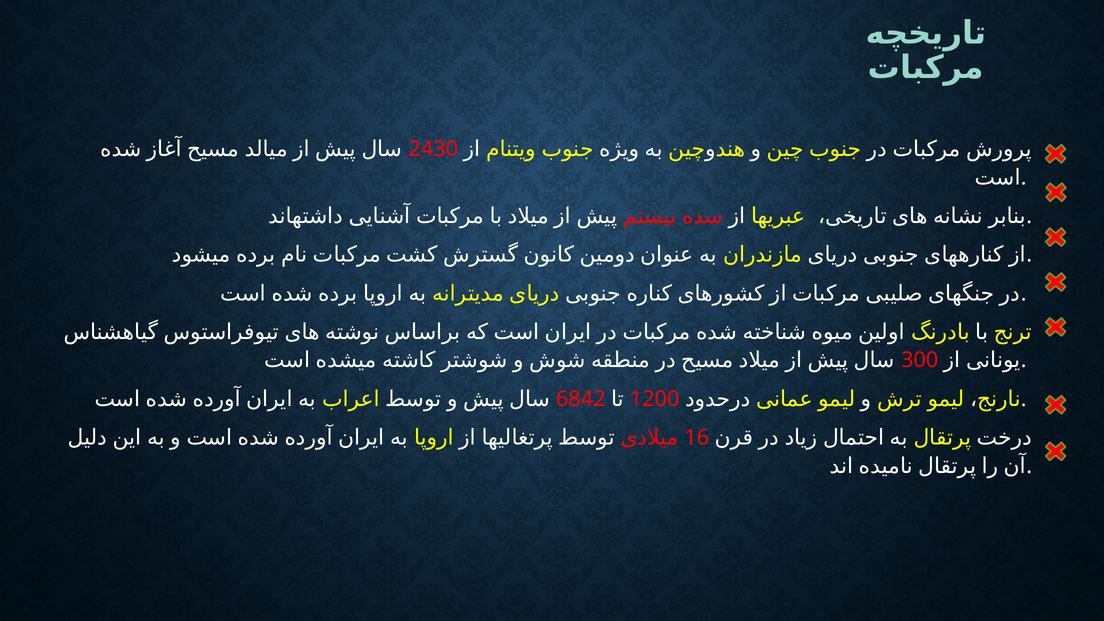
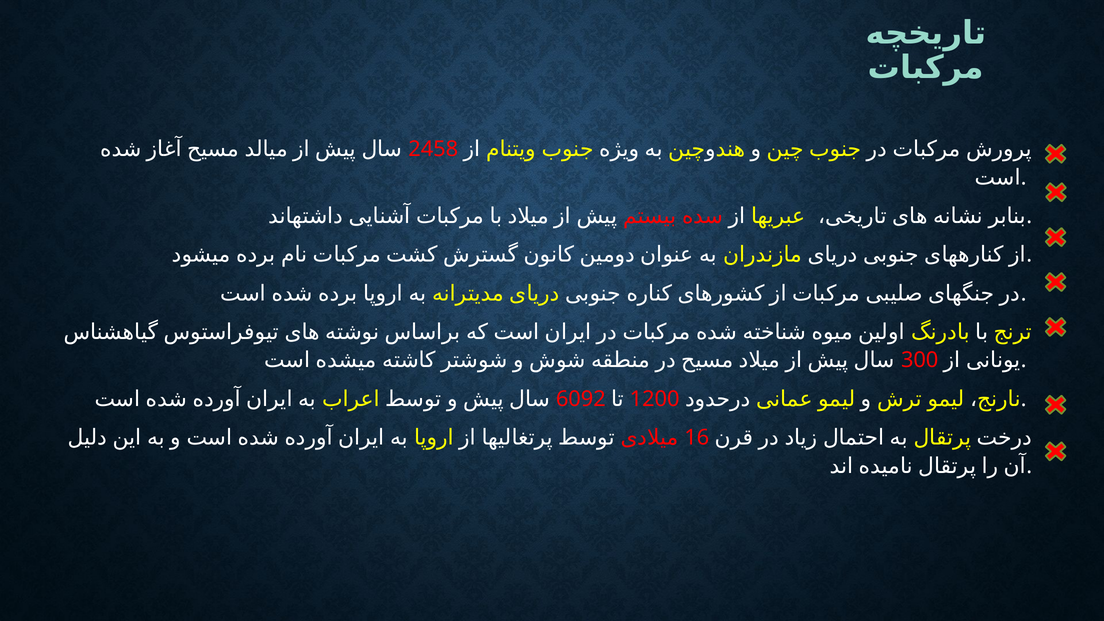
2430: 2430 -> 2458 (433, 149)
6842: 6842 -> 6092 (581, 399)
